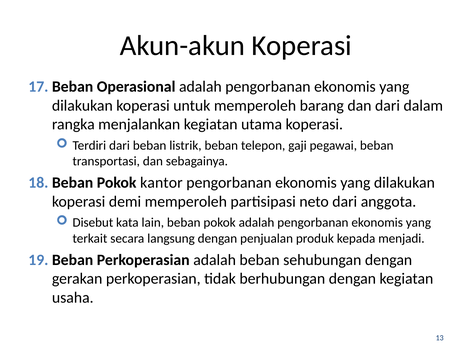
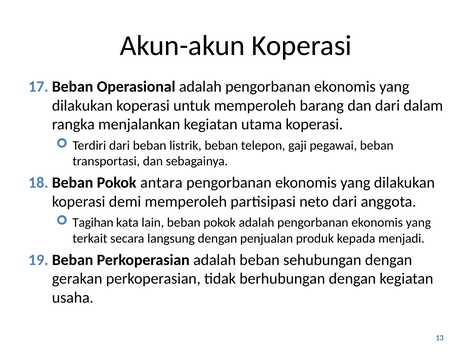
kantor: kantor -> antara (161, 183)
Disebut: Disebut -> Tagihan (93, 223)
